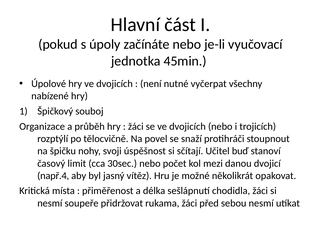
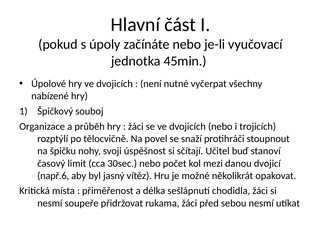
např.4: např.4 -> např.6 (53, 175)
